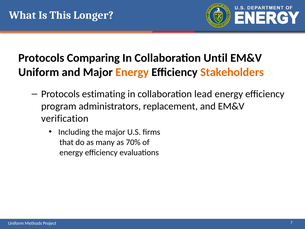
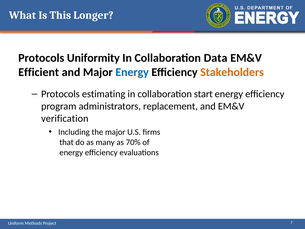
Comparing: Comparing -> Uniformity (93, 58)
Until: Until -> Data (216, 58)
Uniform: Uniform -> Efficient (39, 72)
Energy colour: orange -> blue (132, 72)
lead: lead -> start (203, 94)
